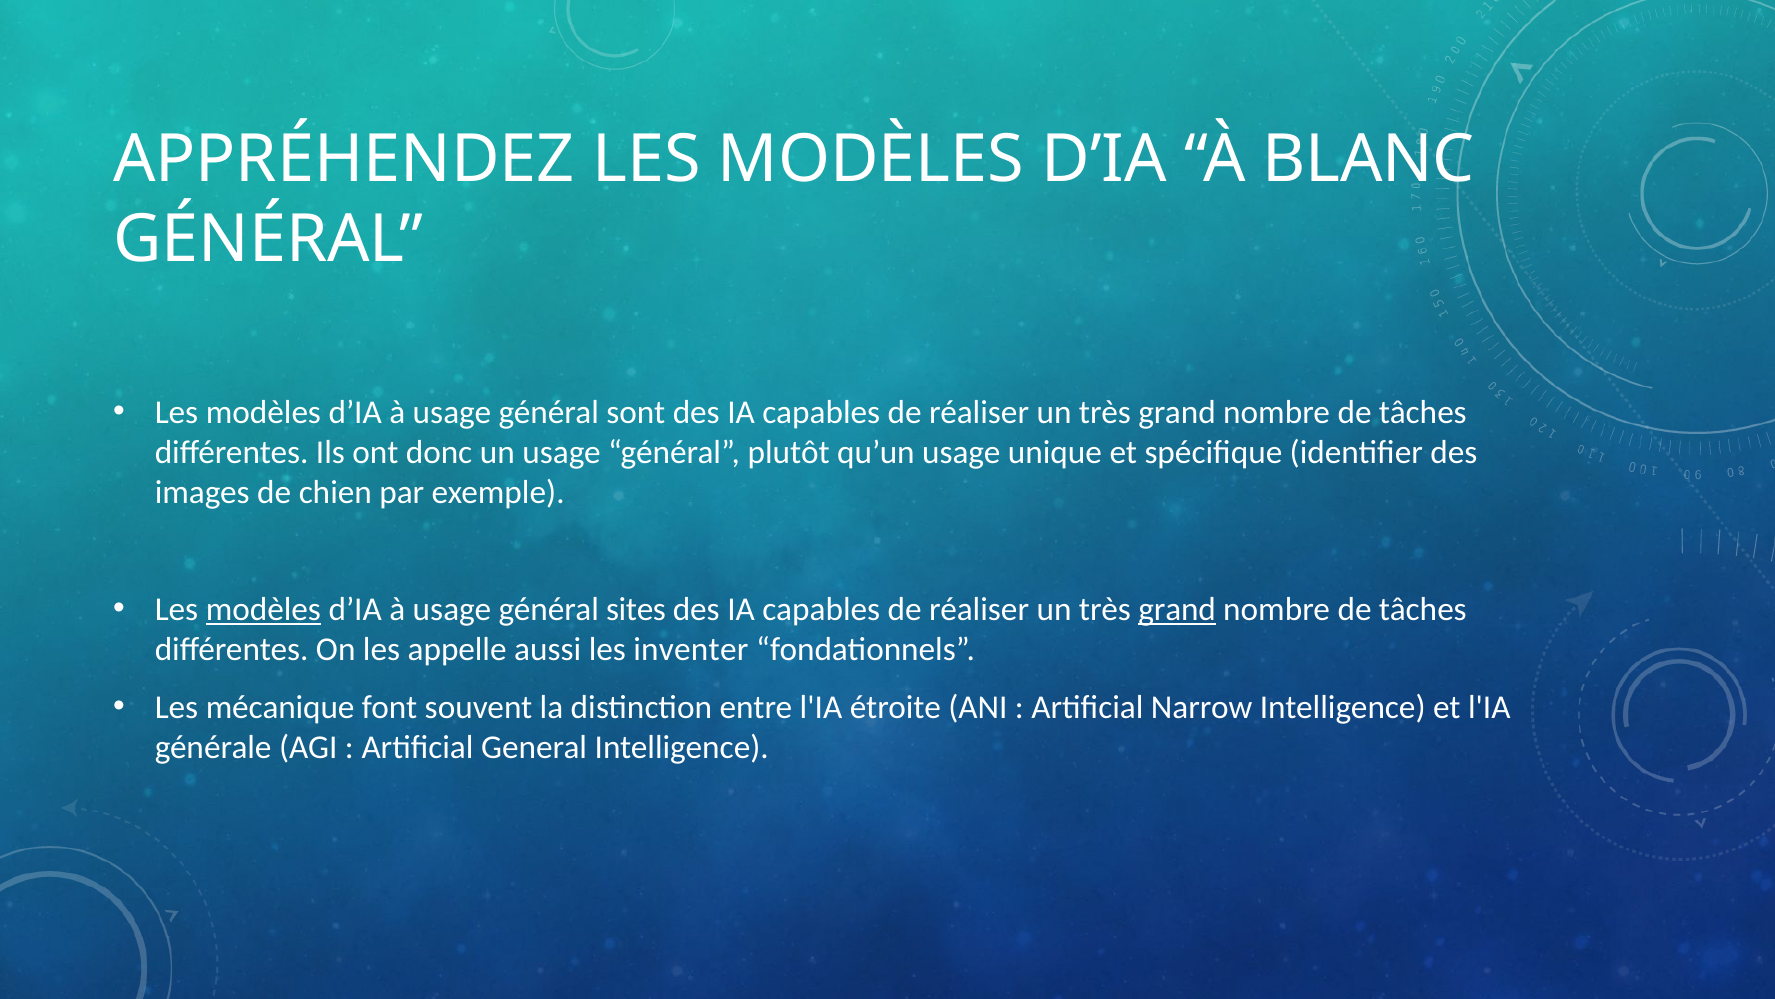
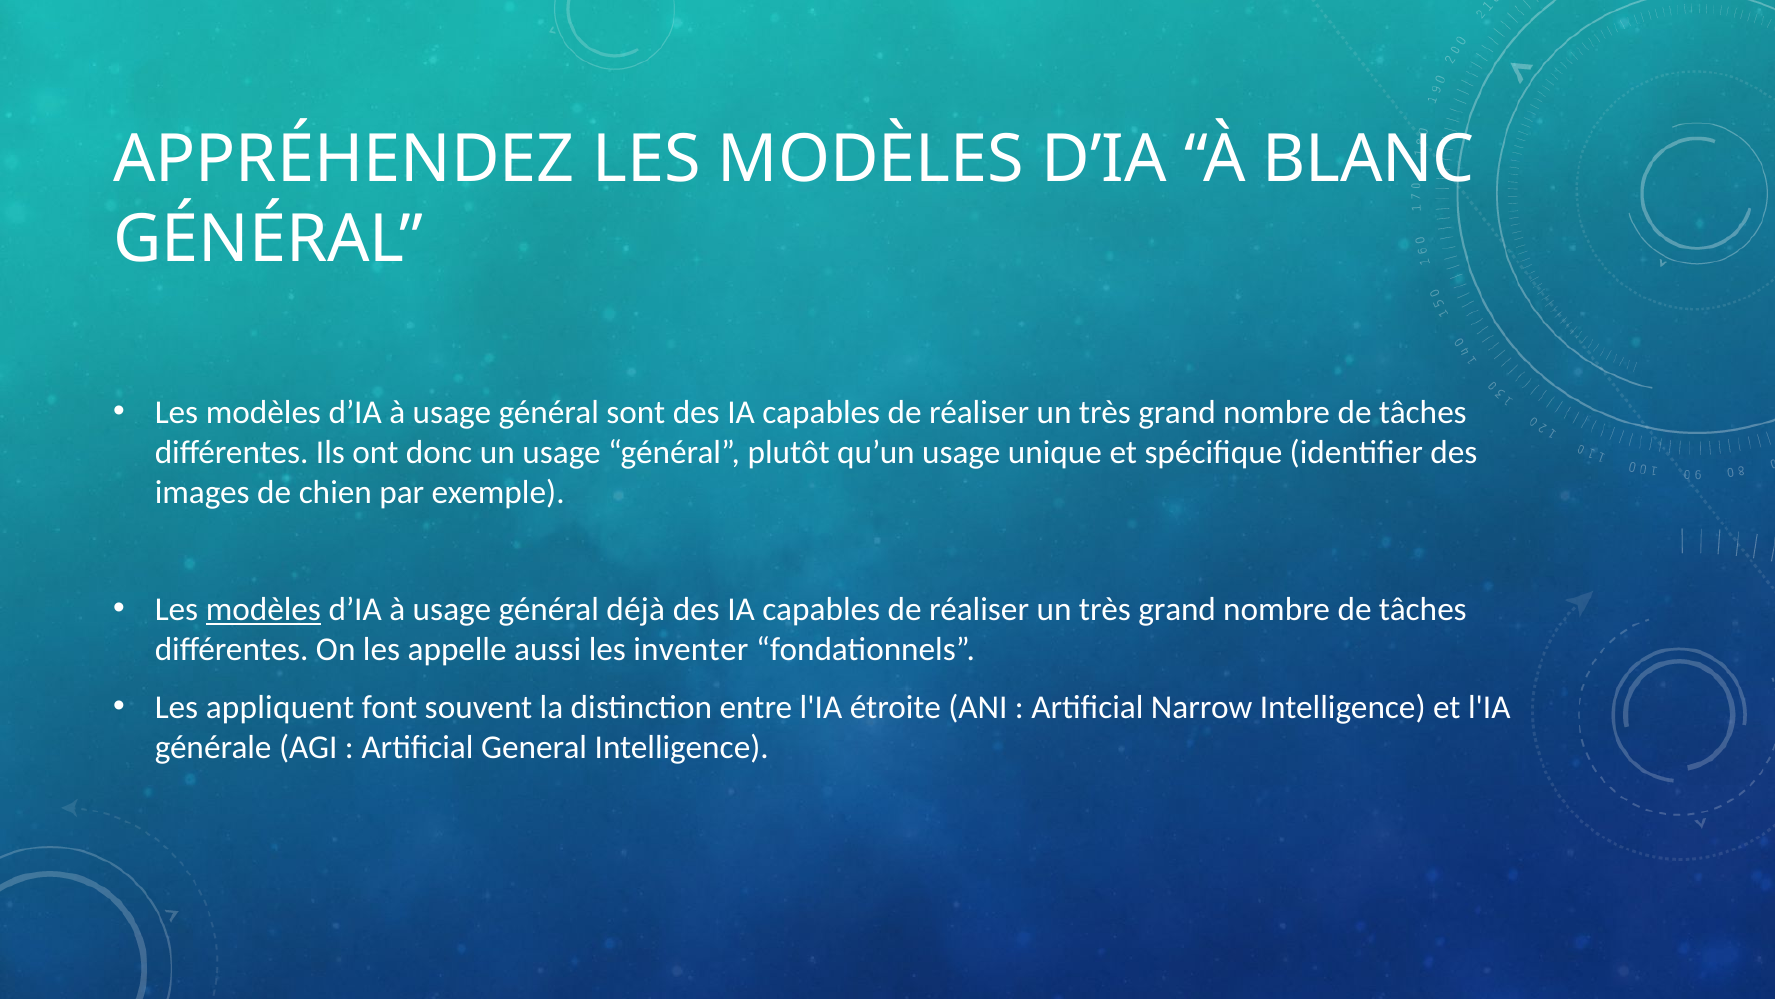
sites: sites -> déjà (636, 609)
grand underline: present -> none (1177, 609)
mécanique: mécanique -> appliquent (280, 707)
